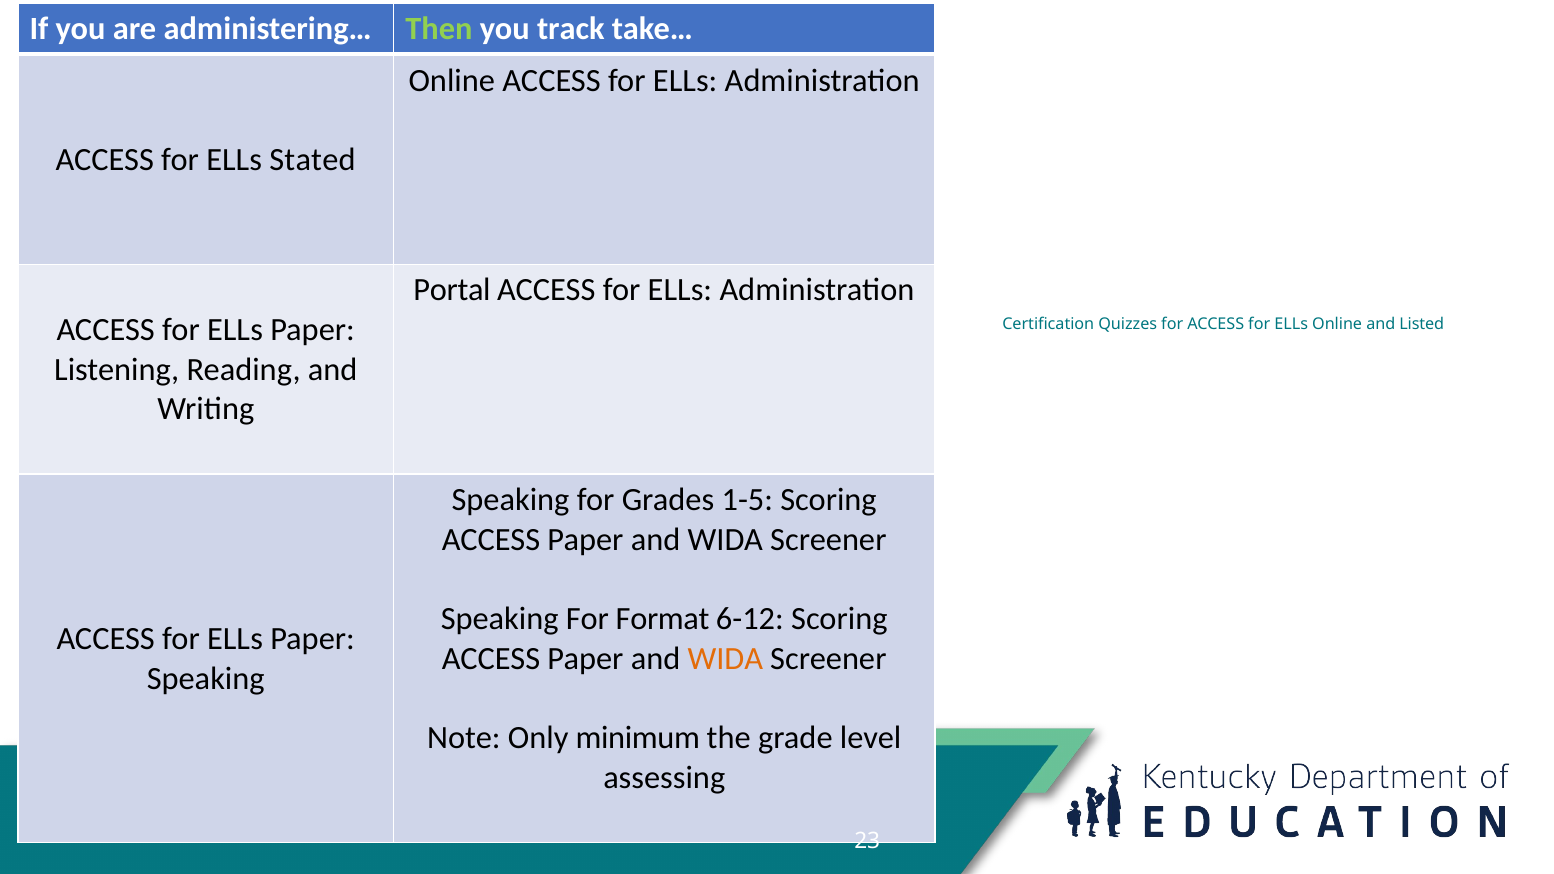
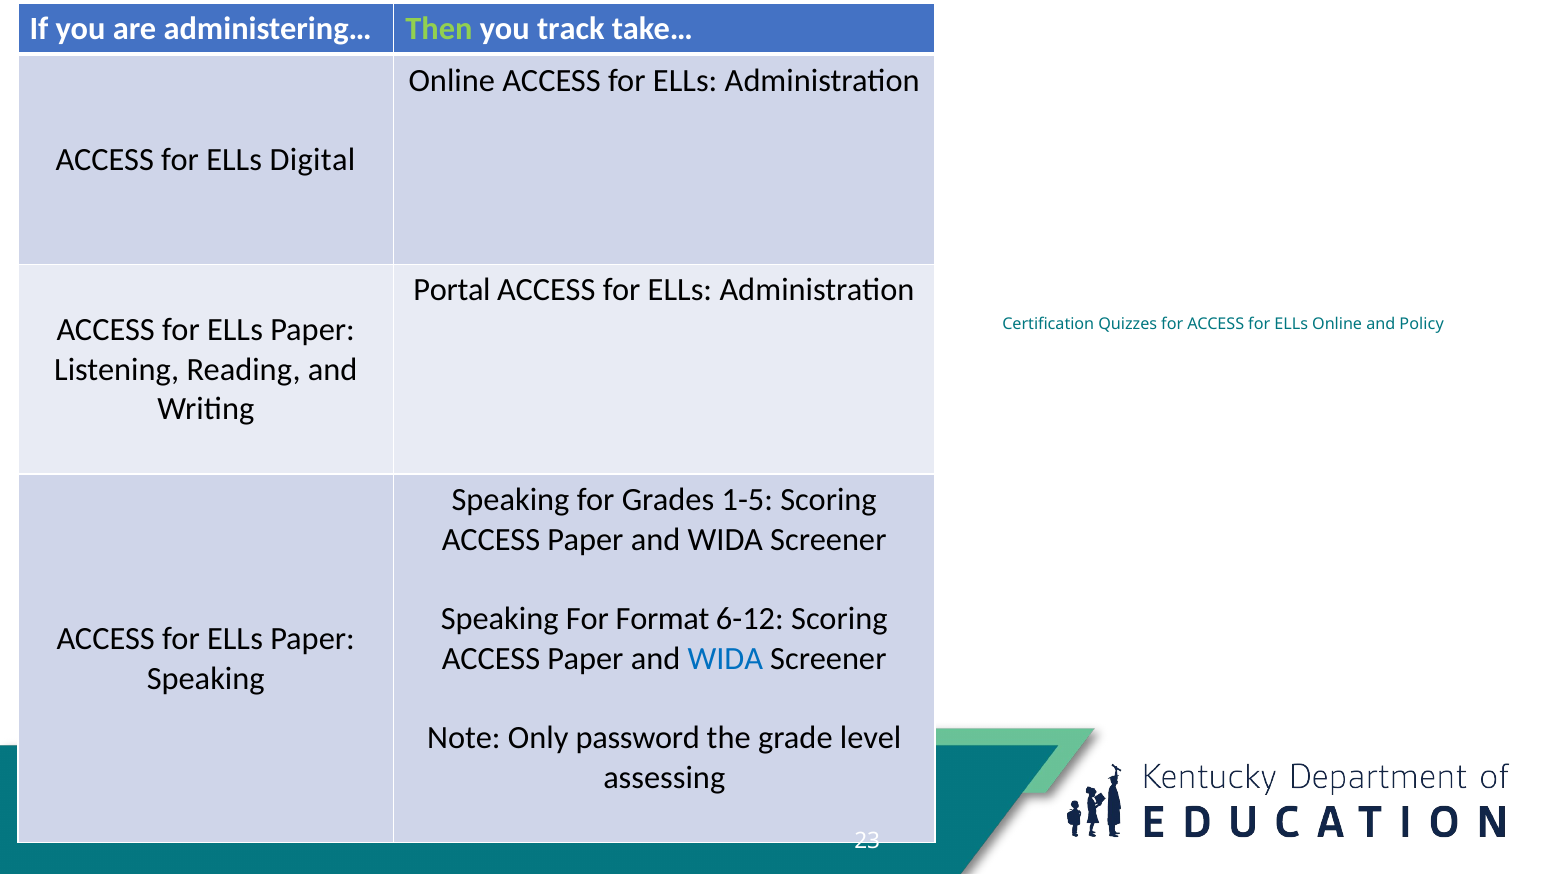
Stated: Stated -> Digital (312, 160)
Listed: Listed -> Policy (1422, 324)
WIDA colour: orange -> blue (725, 659)
minimum: minimum -> password (638, 738)
